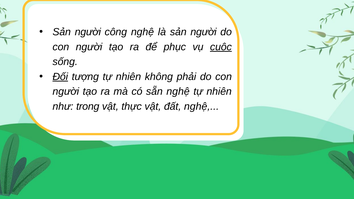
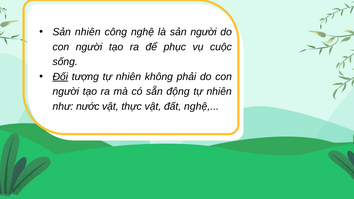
người: người -> nhiên (88, 32)
cuộc underline: present -> none (221, 47)
sẵn nghệ: nghệ -> động (178, 92)
trong: trong -> nước (88, 106)
